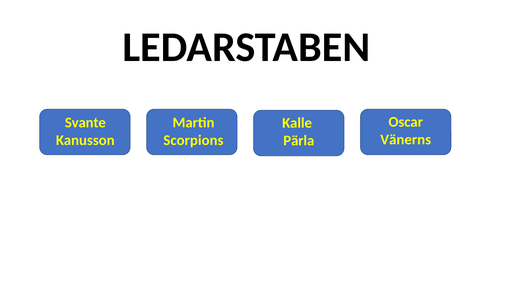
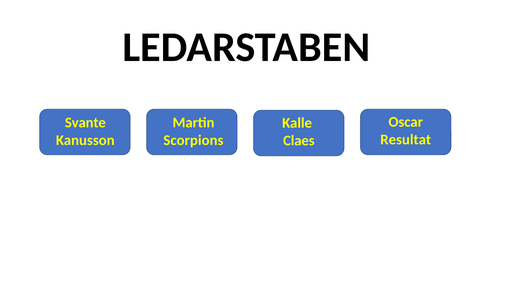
Vänerns: Vänerns -> Resultat (406, 140)
Pärla: Pärla -> Claes (299, 141)
